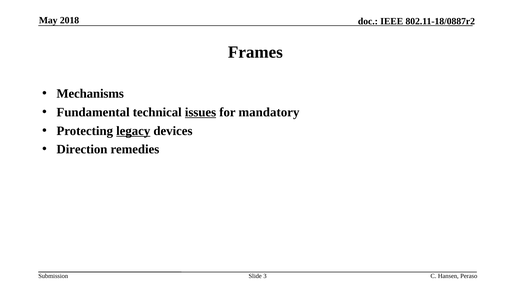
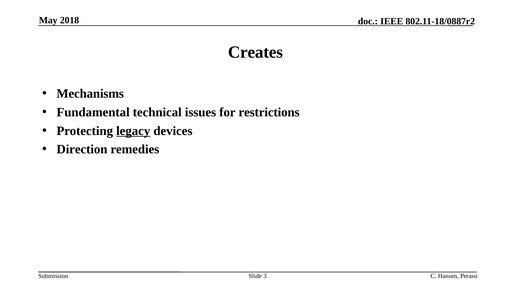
Frames: Frames -> Creates (255, 52)
issues underline: present -> none (201, 112)
mandatory: mandatory -> restrictions (269, 112)
